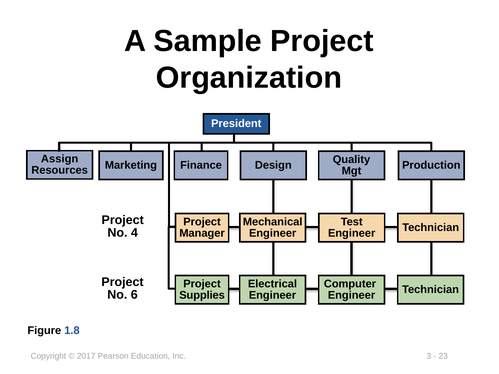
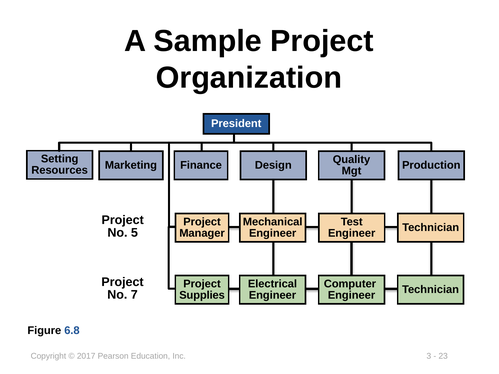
Assign: Assign -> Setting (60, 159)
4: 4 -> 5 (134, 233)
6: 6 -> 7 (134, 295)
1.8: 1.8 -> 6.8 (72, 331)
